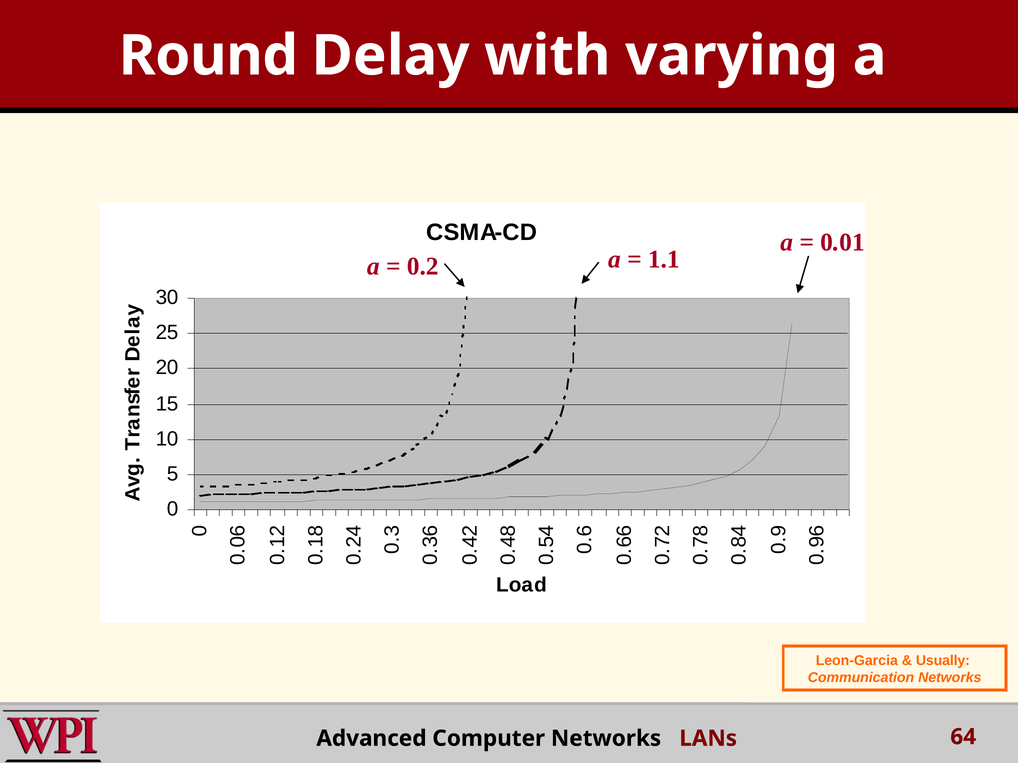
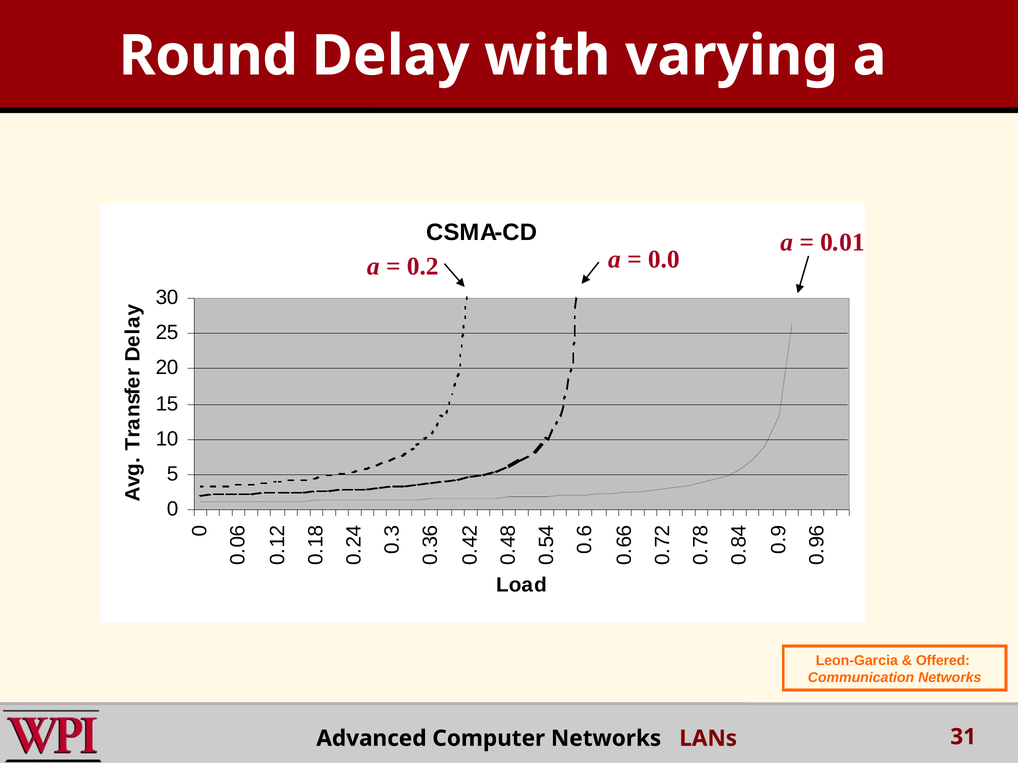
1.1: 1.1 -> 0.0 (664, 260)
Usually: Usually -> Offered (943, 661)
64: 64 -> 31 (963, 737)
